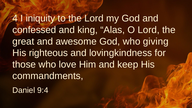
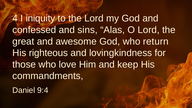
king: king -> sins (88, 30)
giving: giving -> return (156, 41)
